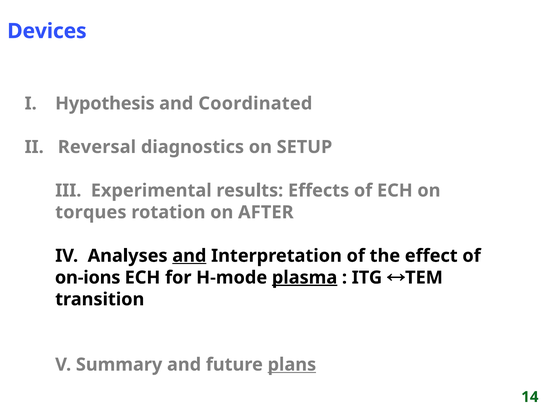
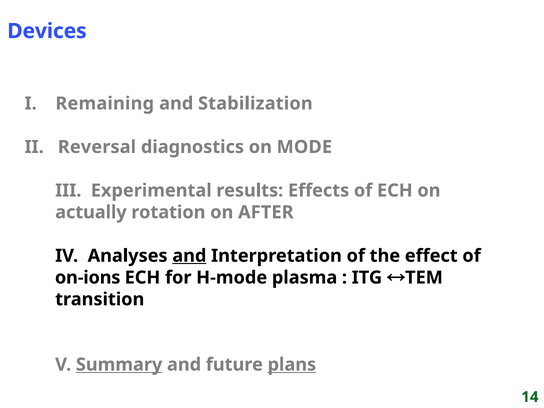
Hypothesis: Hypothesis -> Remaining (105, 103)
Coordinated: Coordinated -> Stabilization (255, 103)
SETUP: SETUP -> MODE (304, 147)
torques: torques -> actually (91, 212)
plasma underline: present -> none (305, 278)
Summary underline: none -> present (119, 365)
